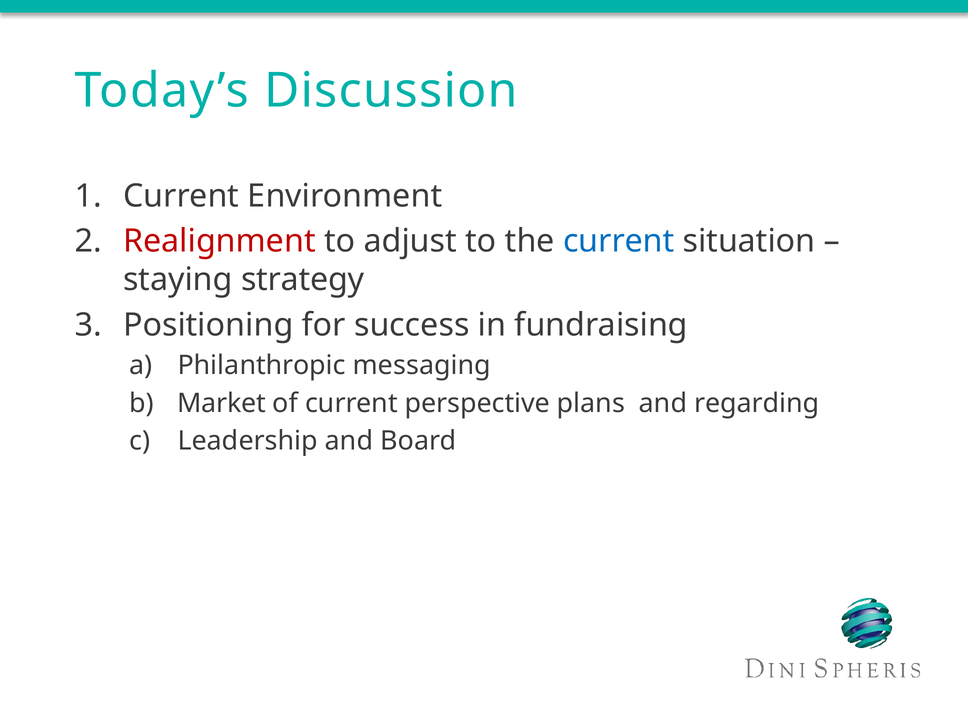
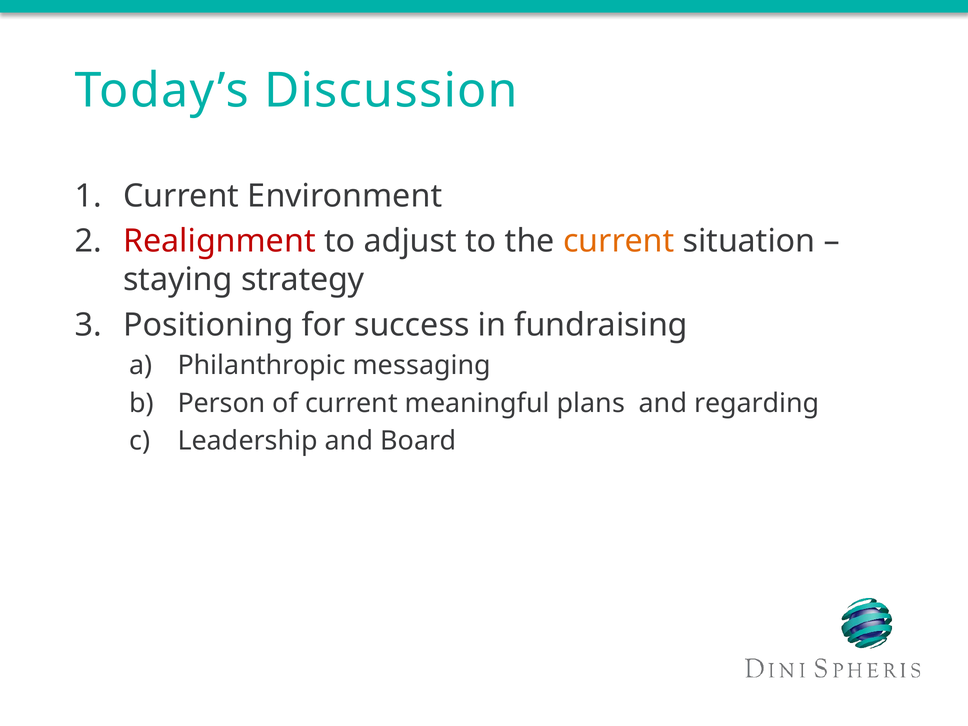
current colour: blue -> orange (619, 241)
Market: Market -> Person (222, 403)
perspective: perspective -> meaningful (477, 403)
